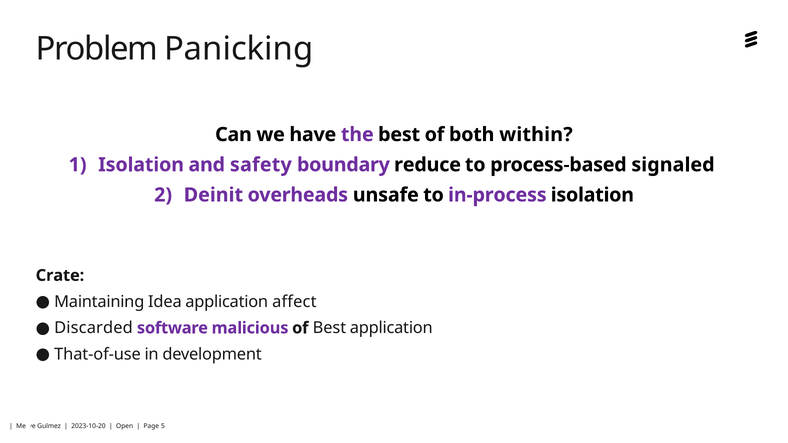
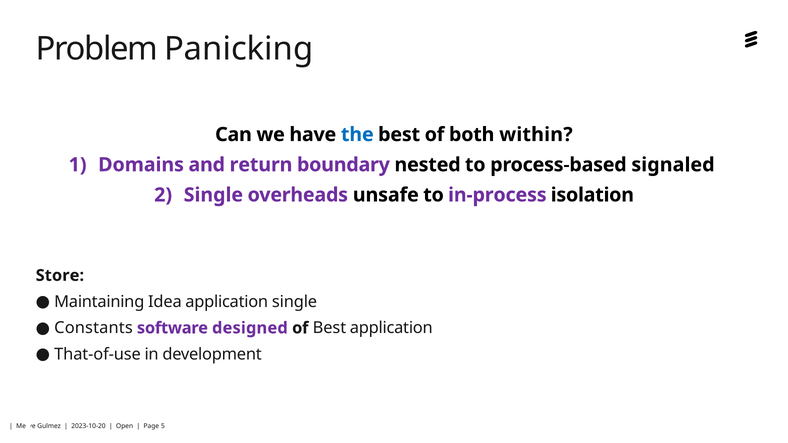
the colour: purple -> blue (357, 135)
Isolation: Isolation -> Domains (141, 165)
safety: safety -> return (261, 165)
reduce: reduce -> nested (428, 165)
Deinit: Deinit -> Single (213, 195)
Crate: Crate -> Store (60, 276)
application affect: affect -> single (295, 302)
Discarded: Discarded -> Constants (94, 328)
malicious: malicious -> designed (250, 328)
